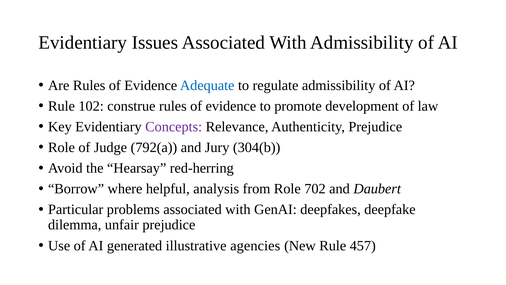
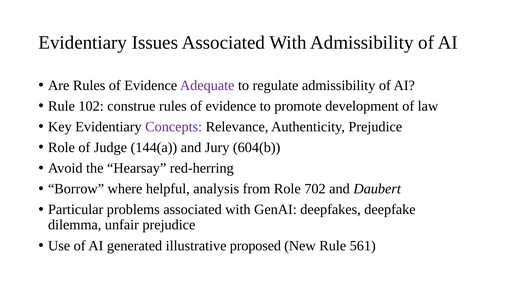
Adequate colour: blue -> purple (207, 85)
792(a: 792(a -> 144(a (154, 147)
304(b: 304(b -> 604(b (257, 147)
agencies: agencies -> proposed (255, 245)
457: 457 -> 561 (363, 245)
